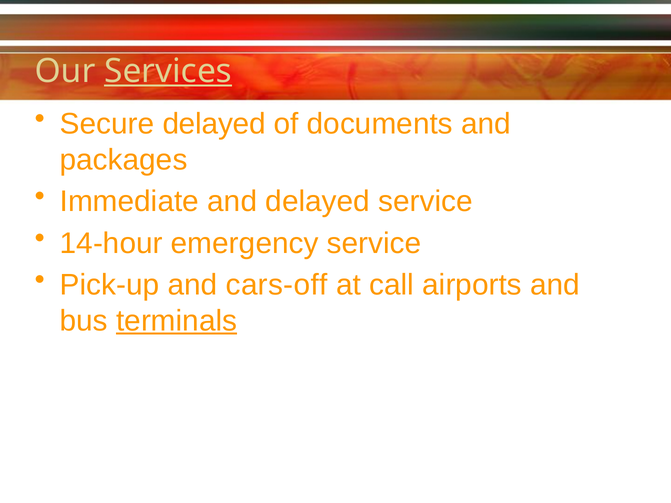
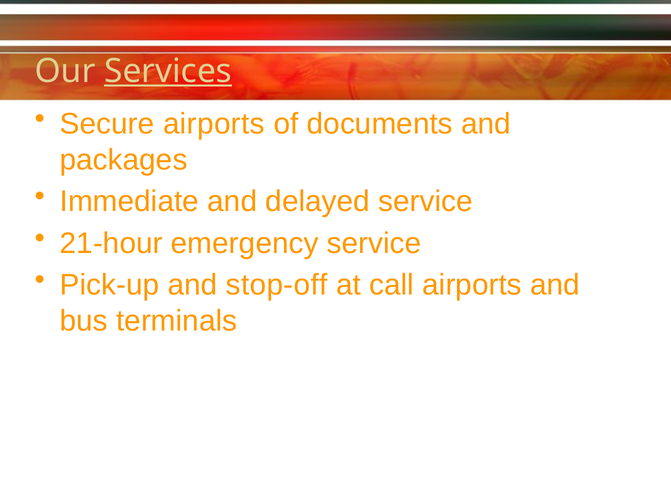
Secure delayed: delayed -> airports (214, 124)
14-hour: 14-hour -> 21-hour (111, 243)
cars-off: cars-off -> stop-off (277, 285)
terminals underline: present -> none (177, 321)
